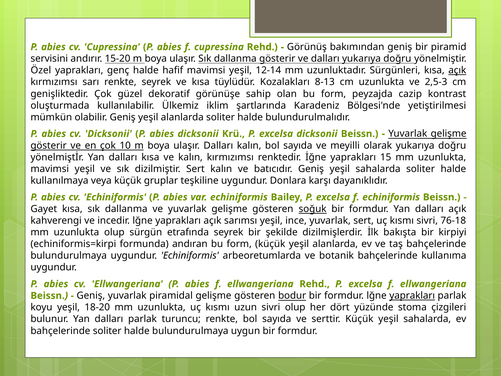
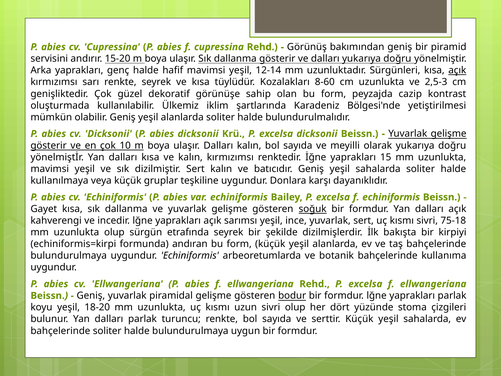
Özel: Özel -> Arka (41, 70)
8-13: 8-13 -> 8-60 (325, 82)
76-18: 76-18 -> 75-18 (453, 220)
yaprakları underline: present -> none (412, 295)
